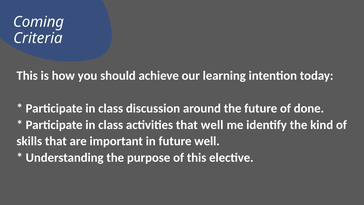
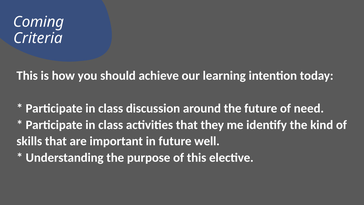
done: done -> need (309, 108)
that well: well -> they (212, 125)
